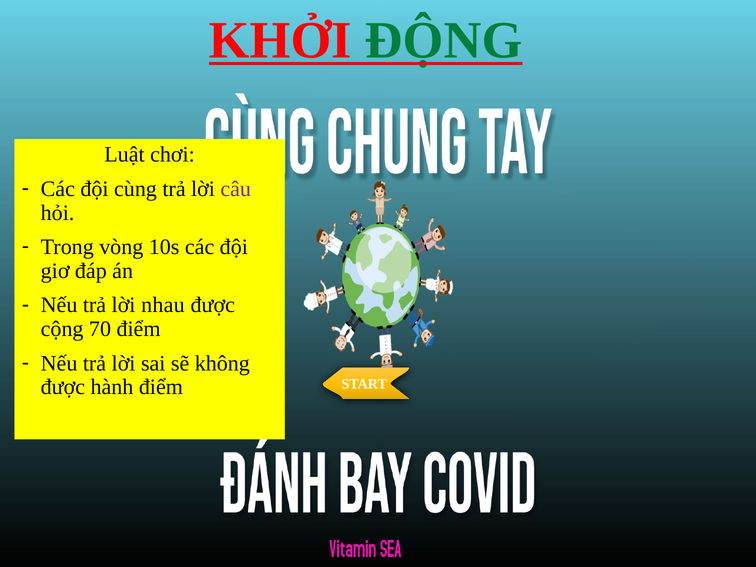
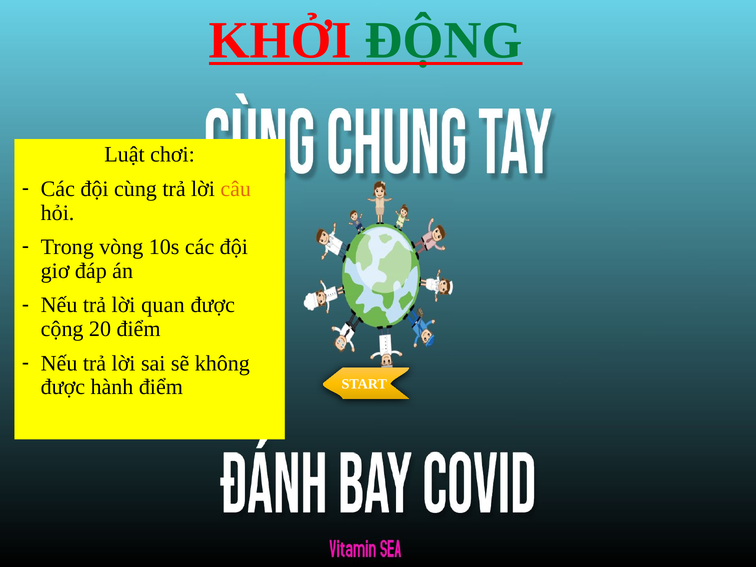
câu colour: purple -> orange (236, 189)
nhau: nhau -> quan (163, 305)
70: 70 -> 20 (100, 329)
